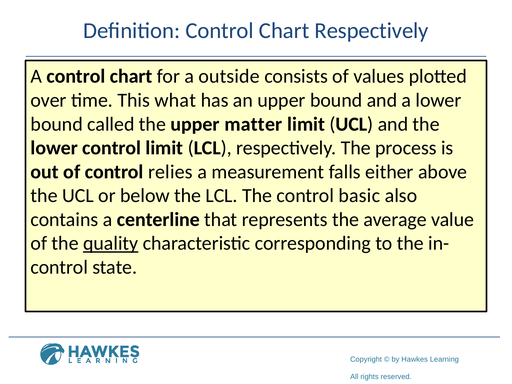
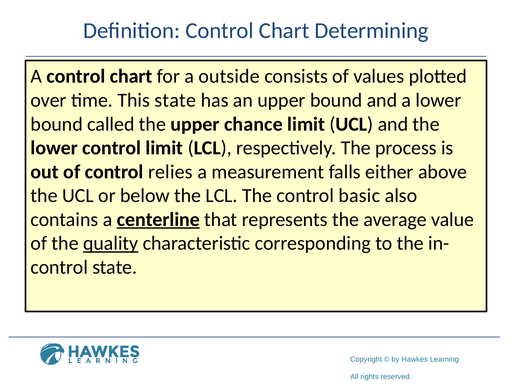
Chart Respectively: Respectively -> Determining (372, 31)
This what: what -> state (175, 100)
matter: matter -> chance (253, 124)
centerline underline: none -> present (158, 219)
